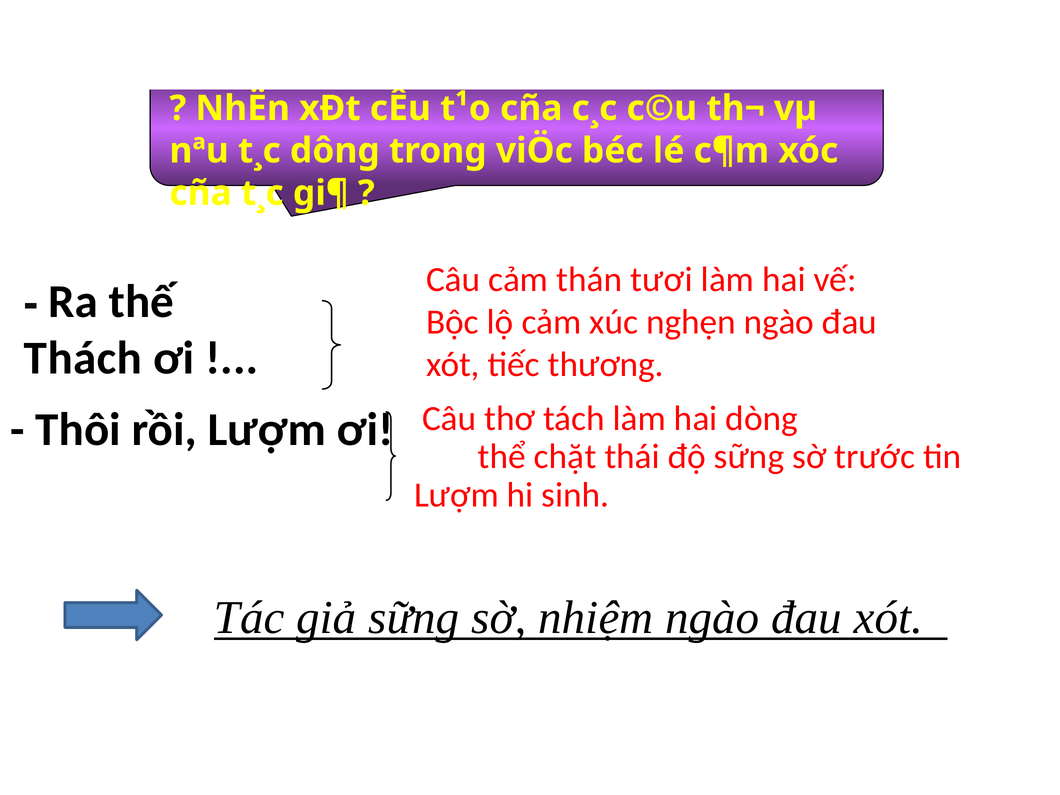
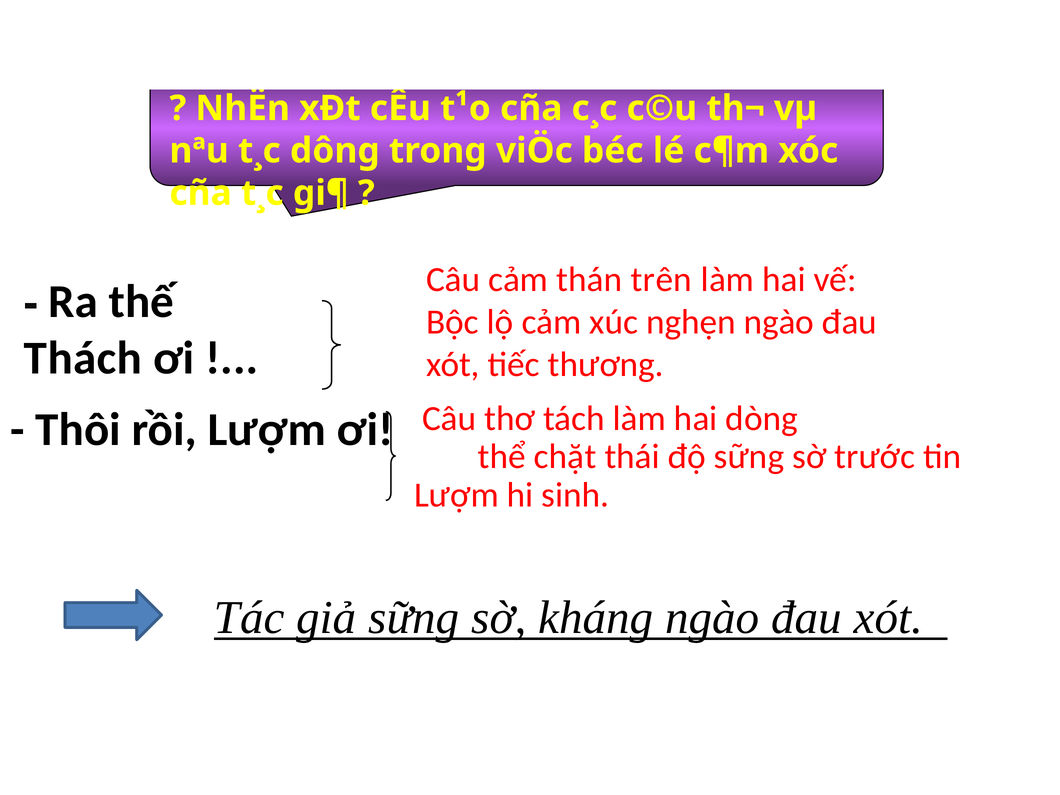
tươi: tươi -> trên (661, 280)
nhiệm: nhiệm -> kháng (596, 618)
